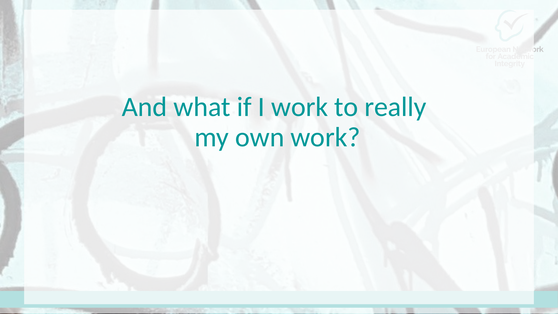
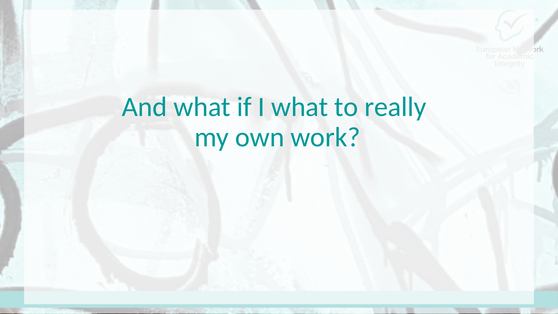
I work: work -> what (300, 107)
